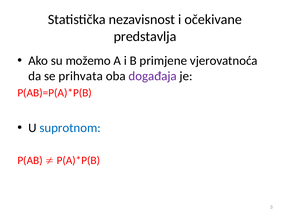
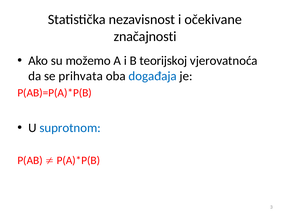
predstavlja: predstavlja -> značajnosti (145, 37)
primjene: primjene -> teorijskoj (163, 61)
događaja colour: purple -> blue (153, 76)
